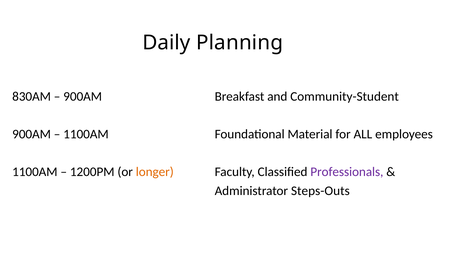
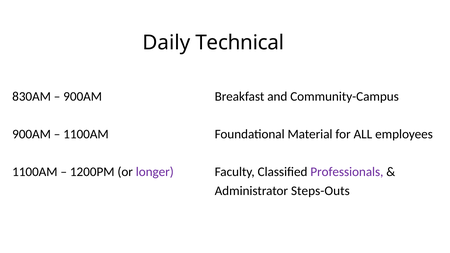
Planning: Planning -> Technical (240, 43)
Community-Student: Community-Student -> Community-Campus (345, 97)
longer colour: orange -> purple (155, 172)
